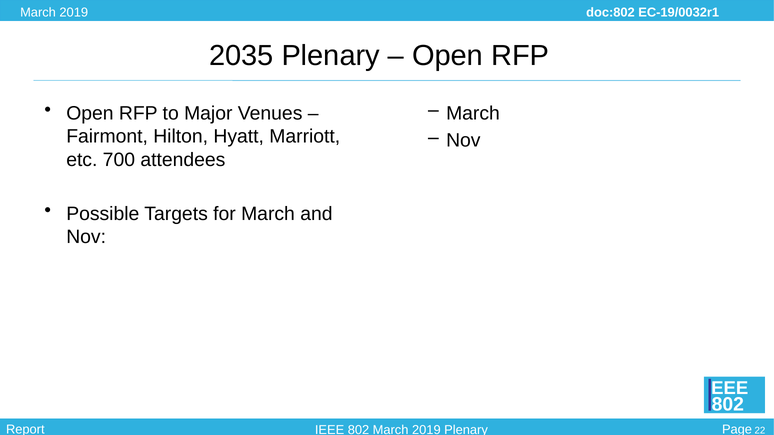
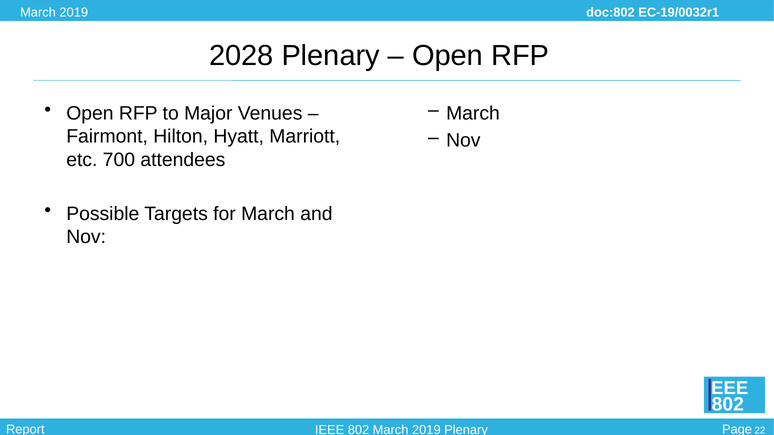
2035: 2035 -> 2028 (241, 56)
